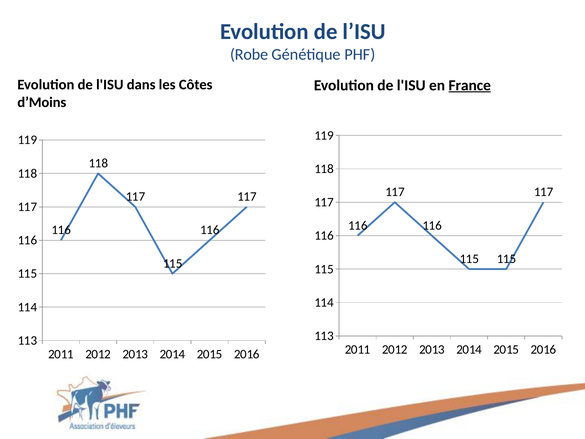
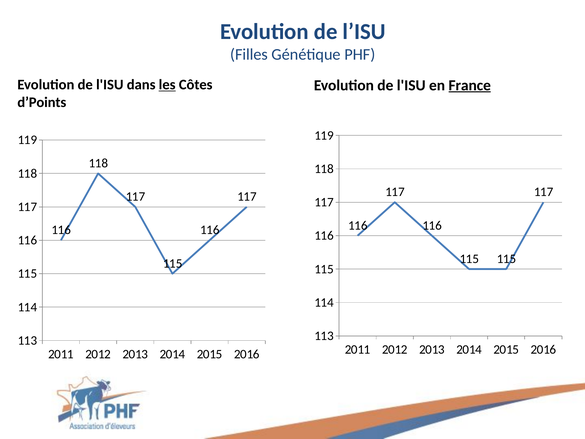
Robe: Robe -> Filles (249, 55)
les underline: none -> present (167, 85)
d’Moins: d’Moins -> d’Points (42, 102)
